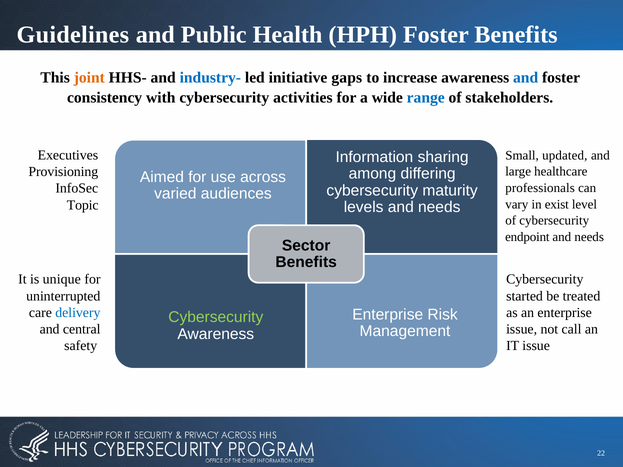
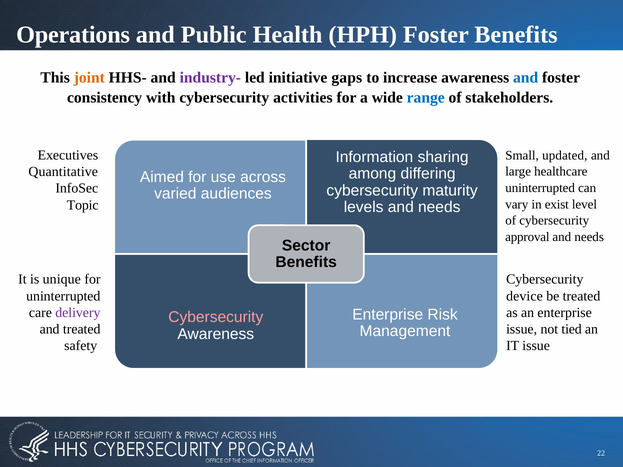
Guidelines: Guidelines -> Operations (73, 35)
industry- colour: blue -> purple (210, 78)
Provisioning: Provisioning -> Quantitative (63, 172)
professionals: professionals -> uninterrupted (540, 188)
endpoint: endpoint -> approval (527, 237)
started: started -> device (524, 296)
delivery colour: blue -> purple (78, 313)
Cybersecurity colour: light green -> pink (216, 317)
and central: central -> treated (82, 329)
call: call -> tied (572, 329)
